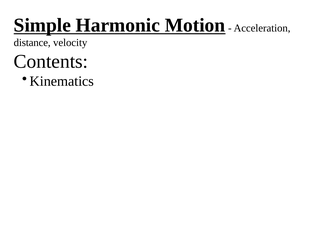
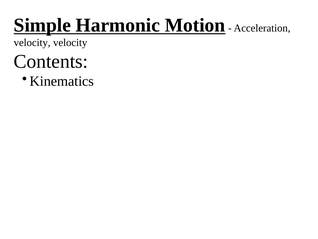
distance: distance -> velocity (32, 43)
